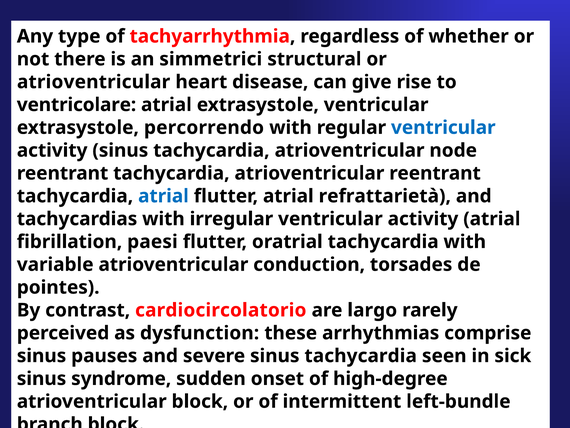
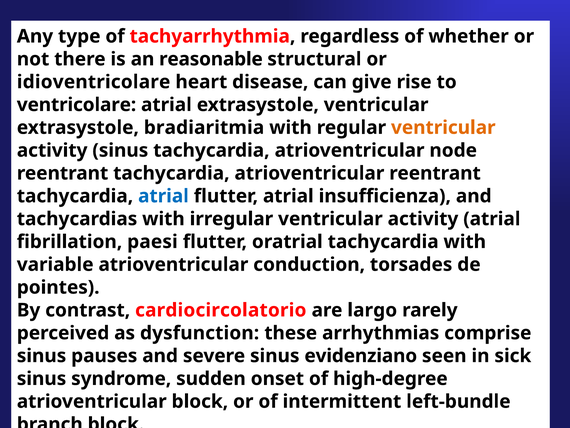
simmetrici: simmetrici -> reasonable (211, 59)
atrioventricular: atrioventricular -> idioventricolare (94, 82)
percorrendo: percorrendo -> bradiaritmia (204, 127)
ventricular colour: blue -> orange (443, 127)
refrattarietà: refrattarietà -> insufficienza (385, 196)
severe sinus tachycardia: tachycardia -> evidenziano (361, 355)
